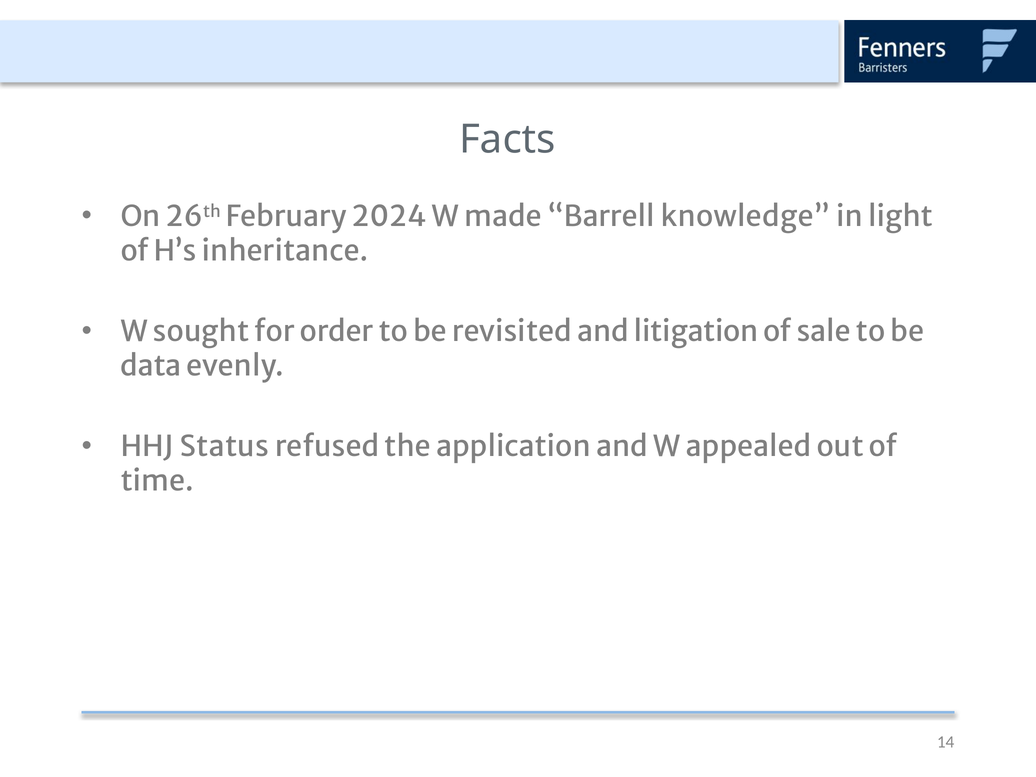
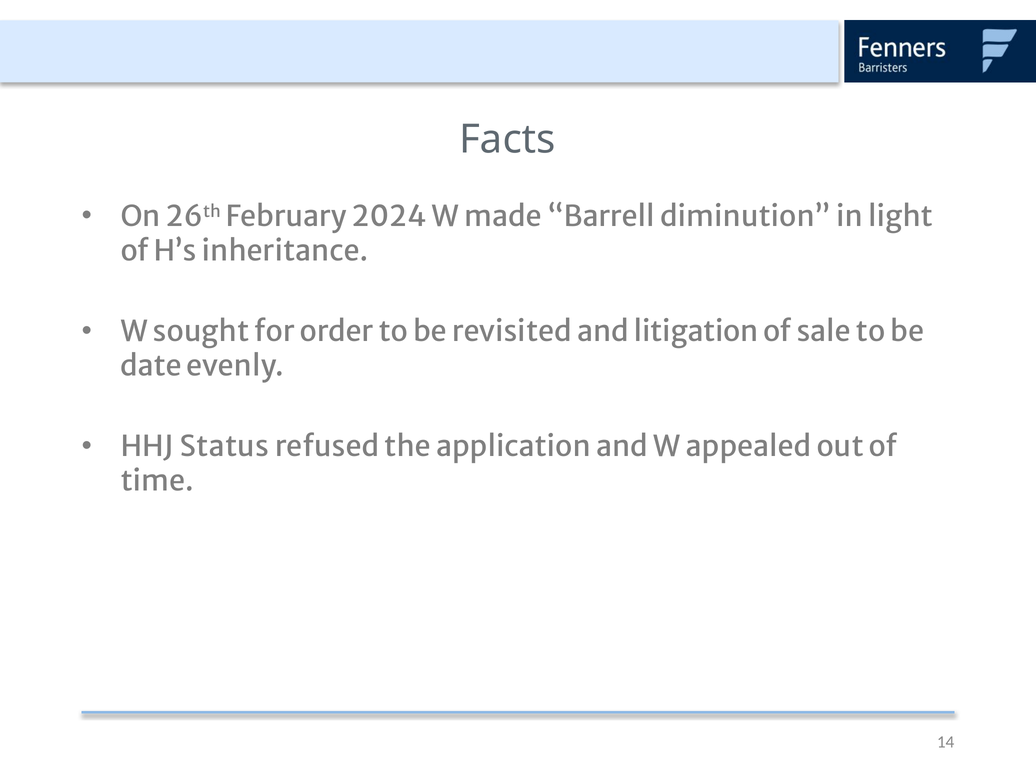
knowledge: knowledge -> diminution (746, 217)
data: data -> date (151, 366)
